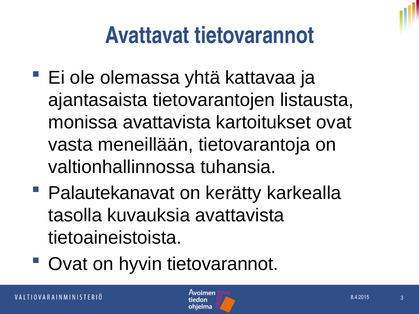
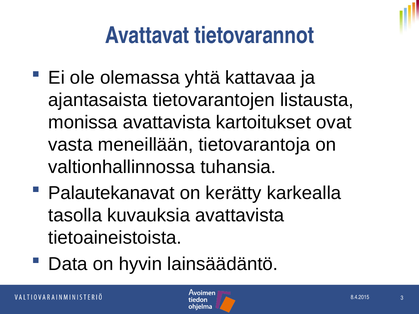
Ovat: Ovat -> Data (68, 264)
hyvin tietovarannot: tietovarannot -> lainsäädäntö (223, 264)
